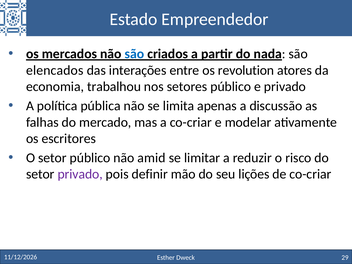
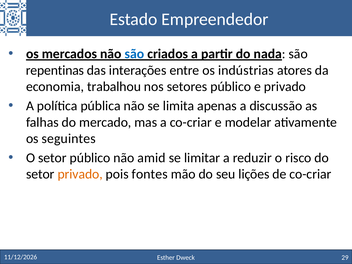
elencados: elencados -> repentinas (55, 70)
revolution: revolution -> indústrias (246, 70)
escritores: escritores -> seguintes (69, 139)
privado colour: purple -> orange (80, 174)
definir: definir -> fontes (150, 174)
